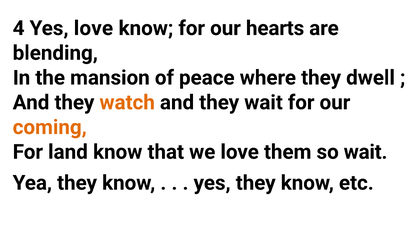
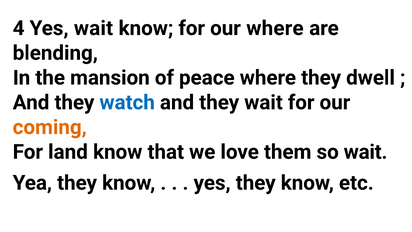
Yes love: love -> wait (93, 28)
our hearts: hearts -> where (275, 28)
watch colour: orange -> blue (127, 102)
